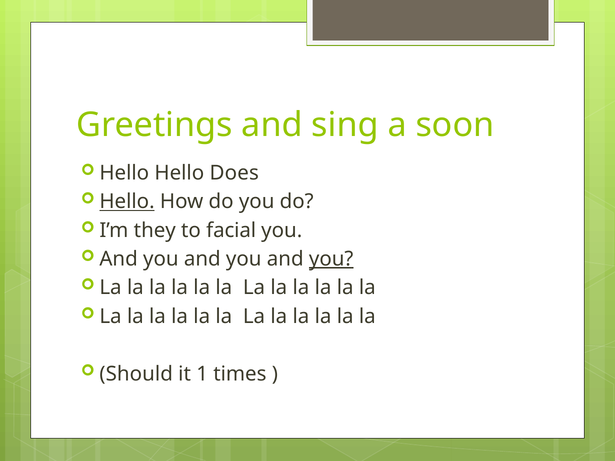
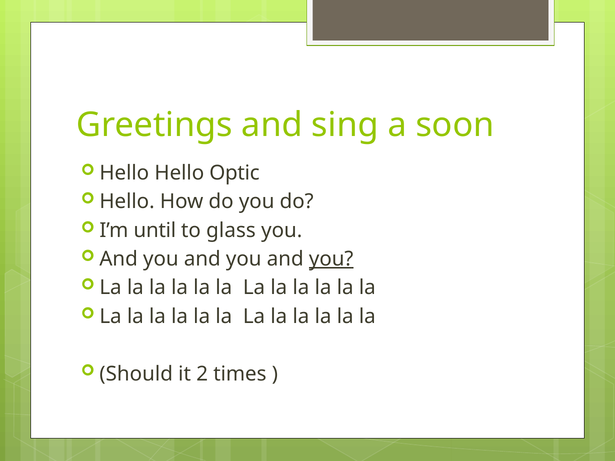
Does: Does -> Optic (234, 173)
Hello underline: present -> none (127, 202)
they: they -> until (155, 230)
facial: facial -> glass (231, 230)
1: 1 -> 2 (202, 374)
